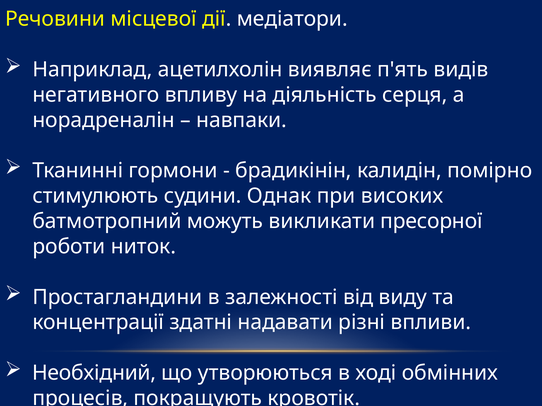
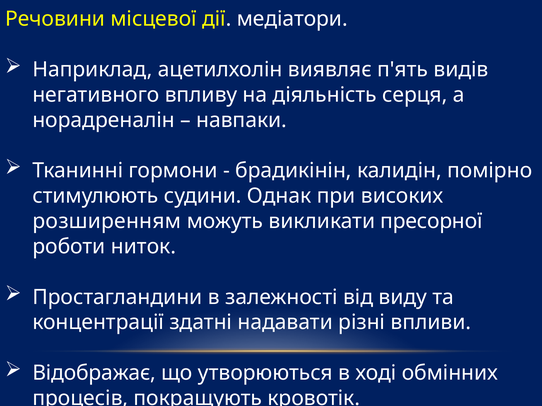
батмотропний: батмотропний -> розширенням (107, 222)
Необхідний: Необхідний -> Відображає (94, 373)
